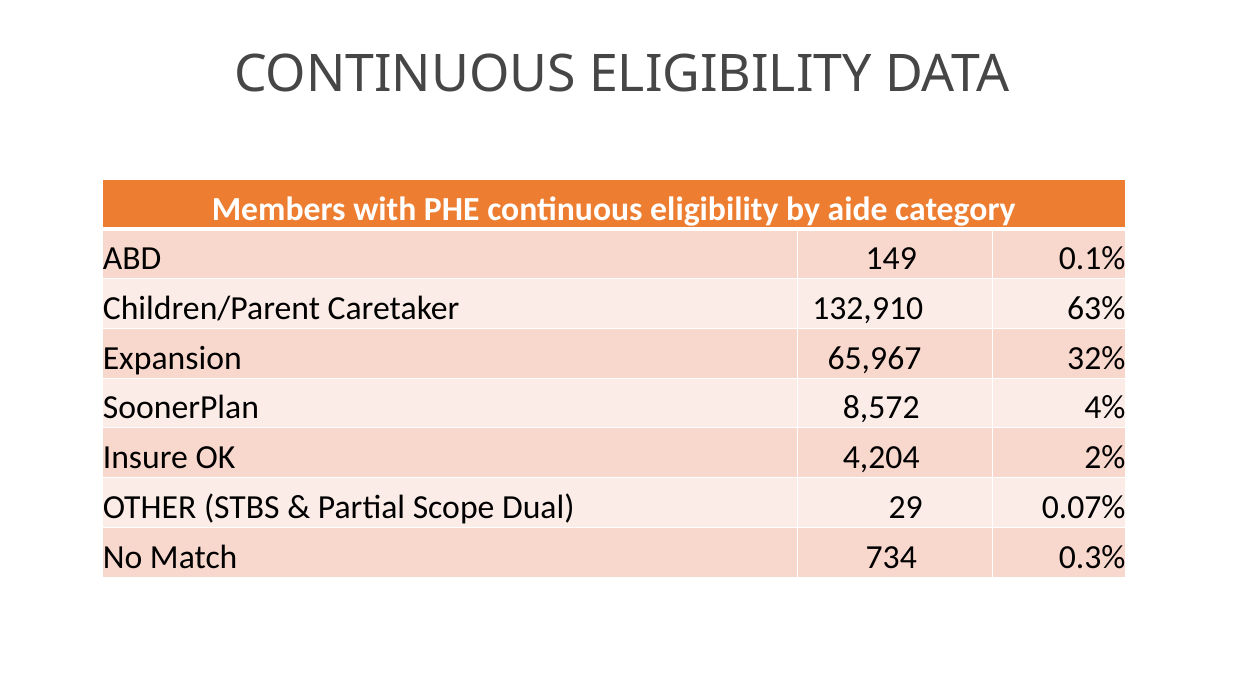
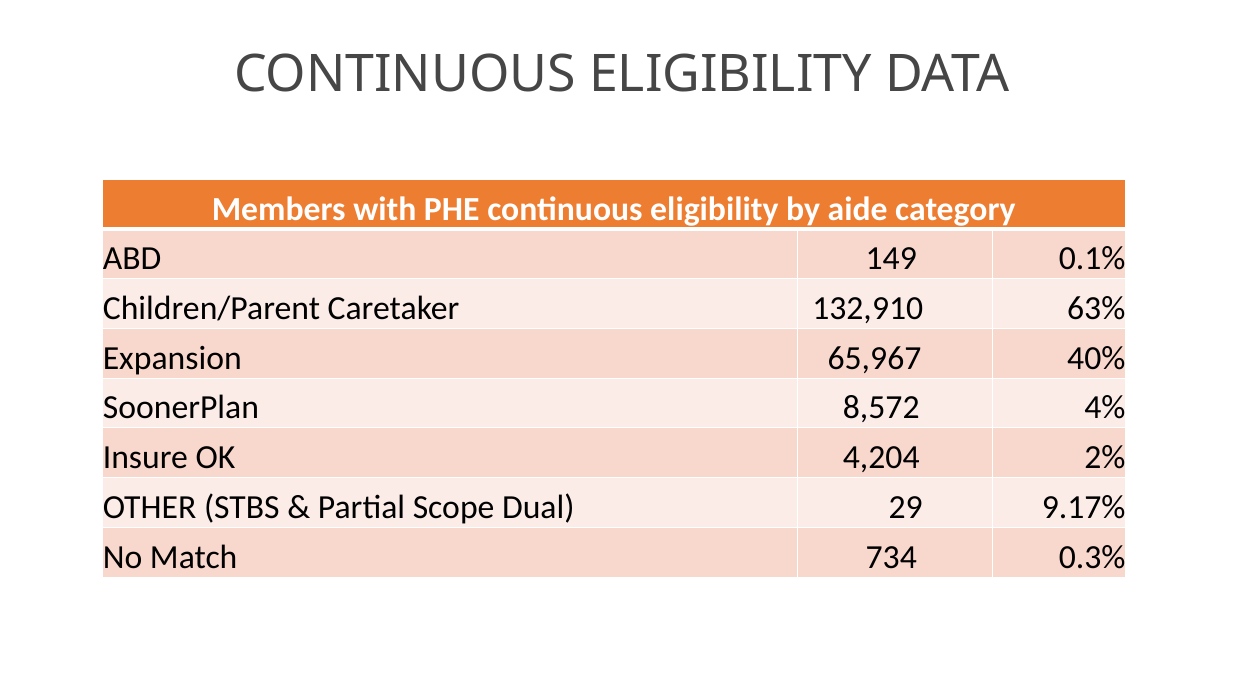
32%: 32% -> 40% (1096, 358)
0.07%: 0.07% -> 9.17% (1084, 507)
